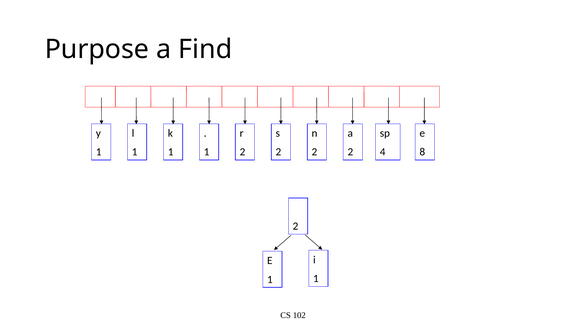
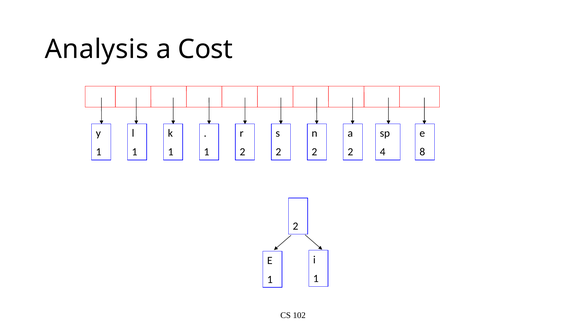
Purpose: Purpose -> Analysis (97, 49)
Find: Find -> Cost (205, 49)
